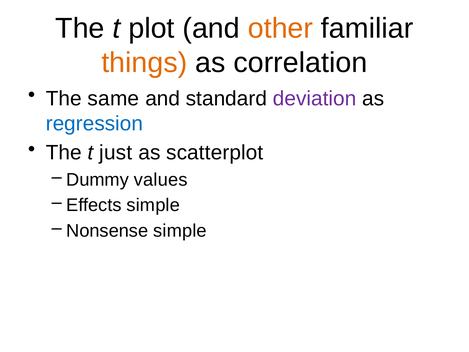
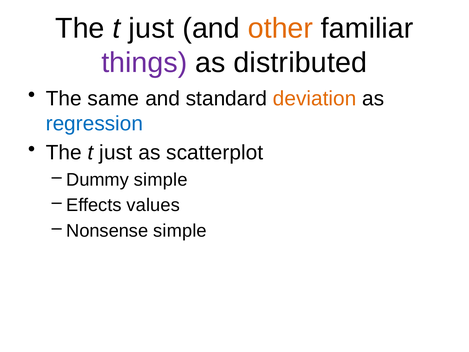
plot: plot -> just (151, 28)
things colour: orange -> purple (144, 63)
correlation: correlation -> distributed (300, 63)
deviation colour: purple -> orange (315, 98)
Dummy values: values -> simple (161, 180)
Effects simple: simple -> values (153, 205)
